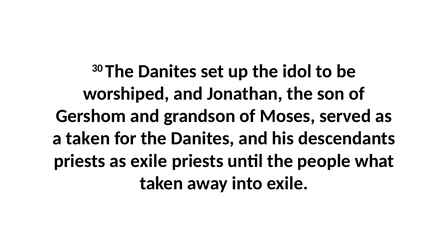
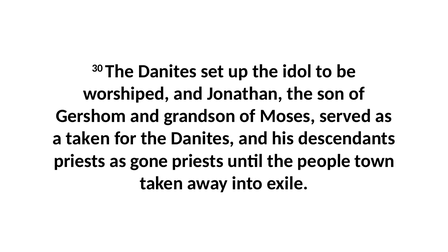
as exile: exile -> gone (149, 161)
what: what -> town (374, 161)
